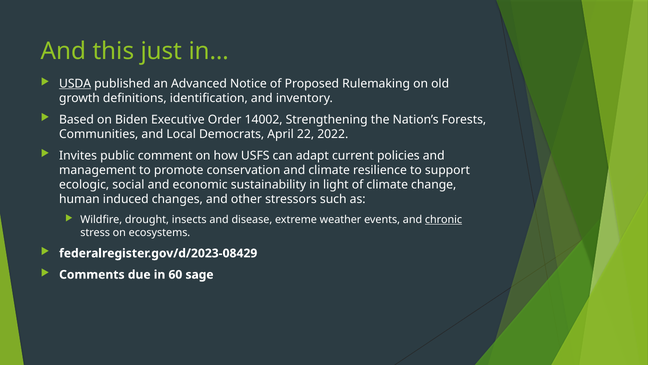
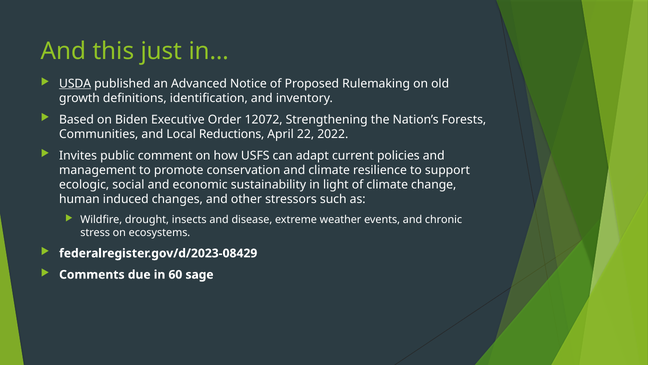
14002: 14002 -> 12072 (264, 119)
Democrats: Democrats -> Reductions (232, 134)
chronic underline: present -> none (444, 219)
